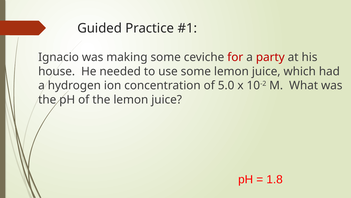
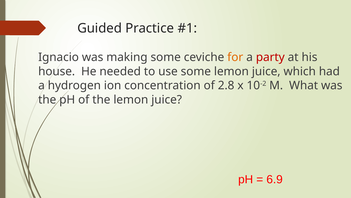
for colour: red -> orange (235, 57)
5.0: 5.0 -> 2.8 (226, 85)
1.8: 1.8 -> 6.9 (275, 179)
